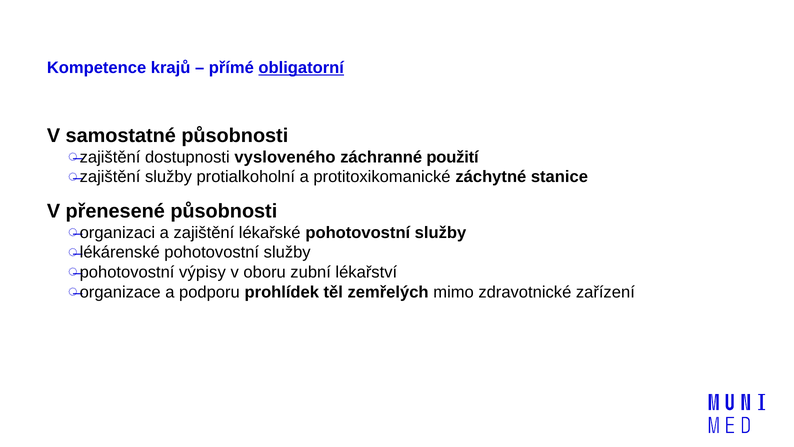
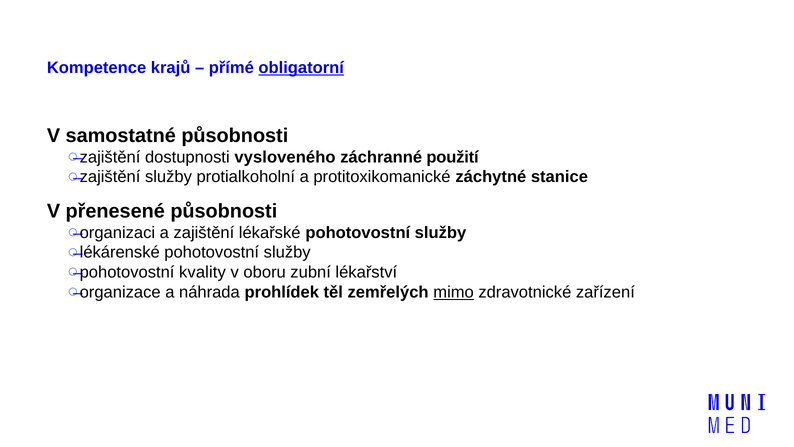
výpisy: výpisy -> kvality (202, 272)
podporu: podporu -> náhrada (209, 292)
mimo underline: none -> present (454, 292)
